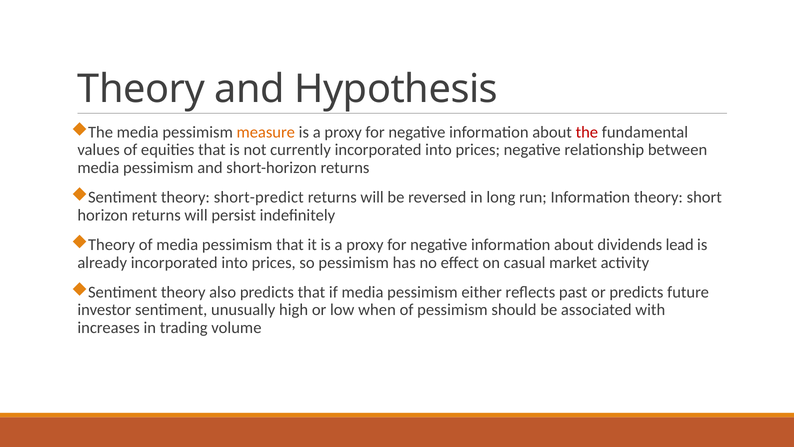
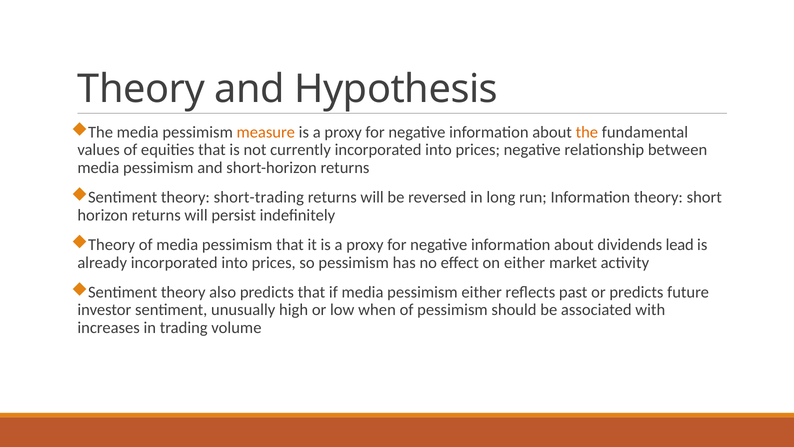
the colour: red -> orange (587, 132)
short-predict: short-predict -> short-trading (259, 197)
on casual: casual -> either (525, 262)
